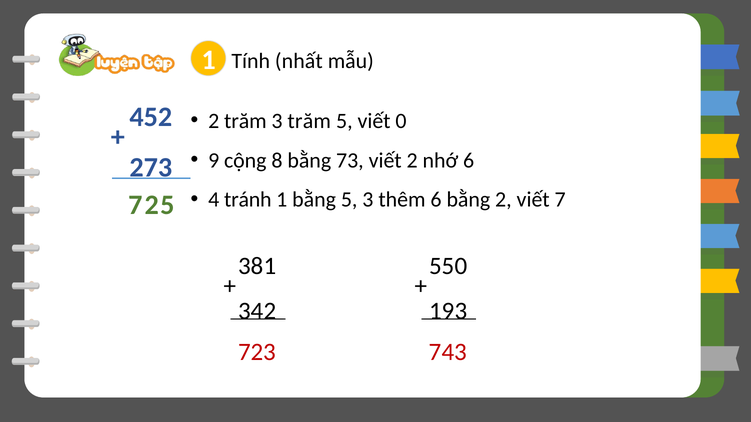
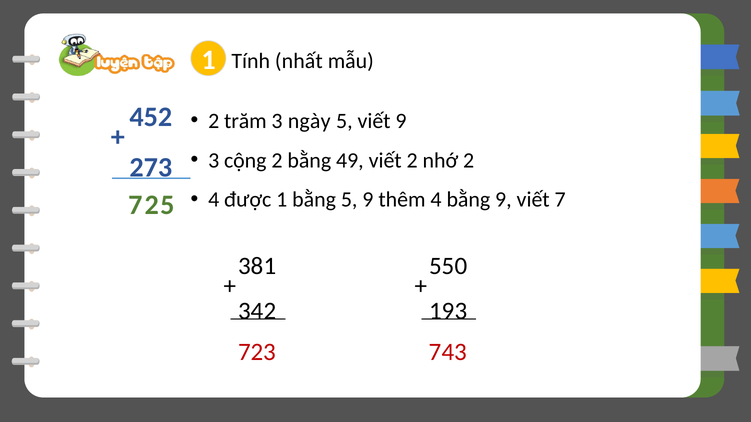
3 trăm: trăm -> ngày (309, 121)
viết 0: 0 -> 9 (401, 121)
9: 9 -> 3 (214, 160)
cộng 8: 8 -> 2 (277, 160)
73: 73 -> 49 (350, 160)
nhớ 6: 6 -> 2 (469, 160)
tránh: tránh -> được (248, 200)
5 3: 3 -> 9 (368, 200)
thêm 6: 6 -> 4 (436, 200)
bằng 2: 2 -> 9 (503, 200)
